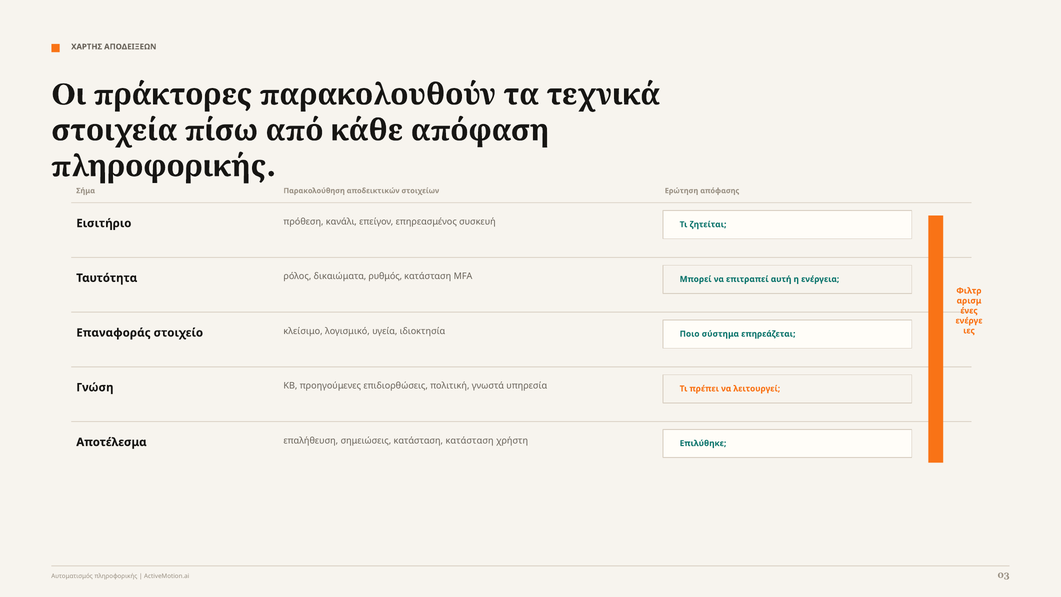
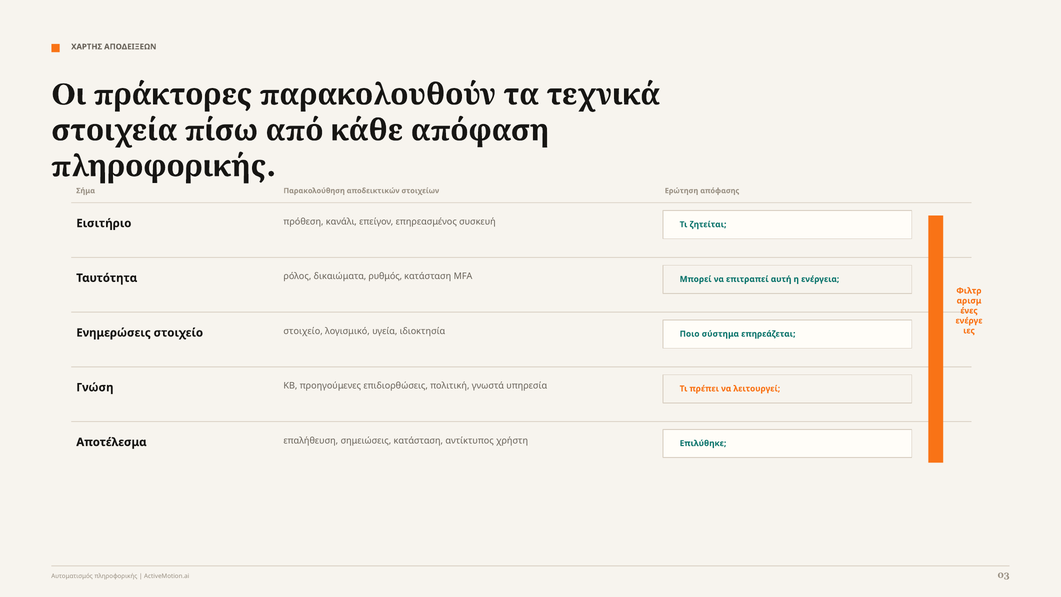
Επαναφοράς: Επαναφοράς -> Ενημερώσεις (113, 333)
στοιχείο κλείσιμο: κλείσιμο -> στοιχείο (303, 331)
κατάσταση κατάσταση: κατάσταση -> αντίκτυπος (470, 440)
